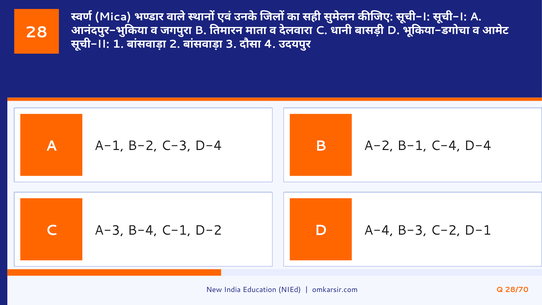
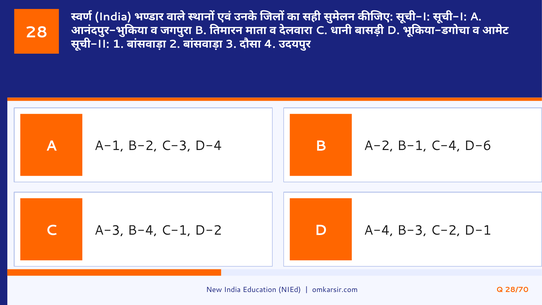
Mica: Mica -> India (113, 17)
C-4 D-4: D-4 -> D-6 (478, 146)
